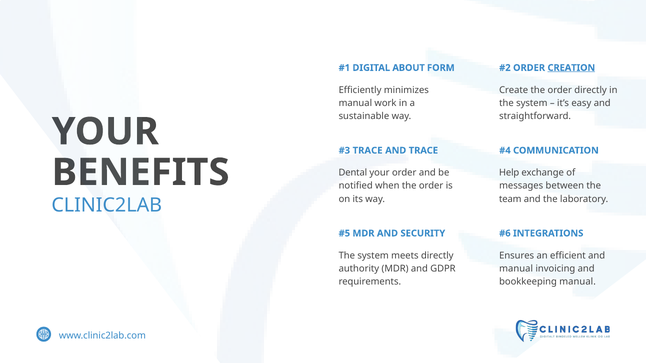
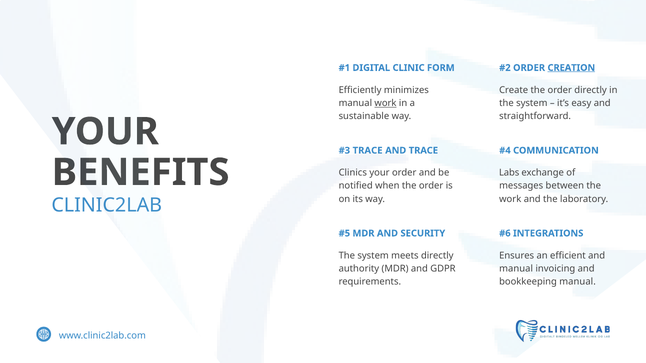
ABOUT: ABOUT -> CLINIC (409, 68)
work underline: none -> present (385, 103)
Dental: Dental -> Clinics (353, 173)
Help: Help -> Labs (509, 173)
team: team -> work (510, 199)
